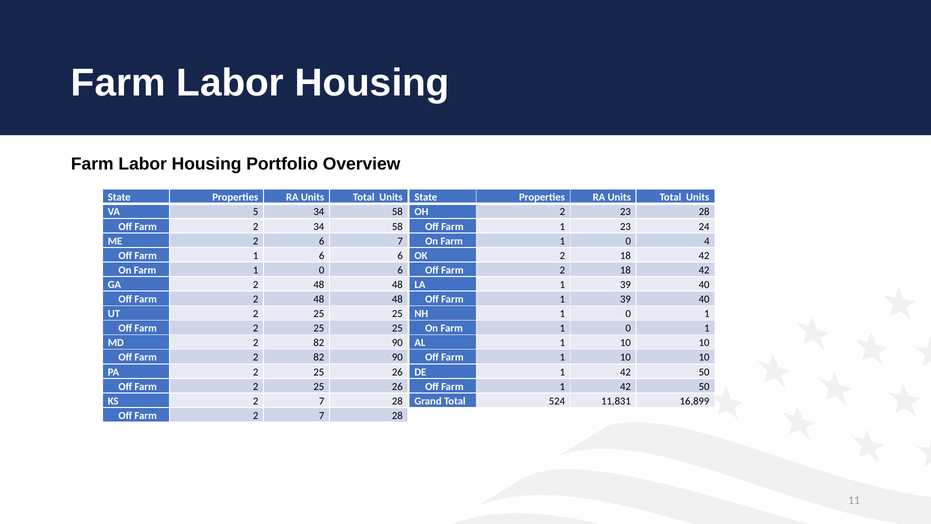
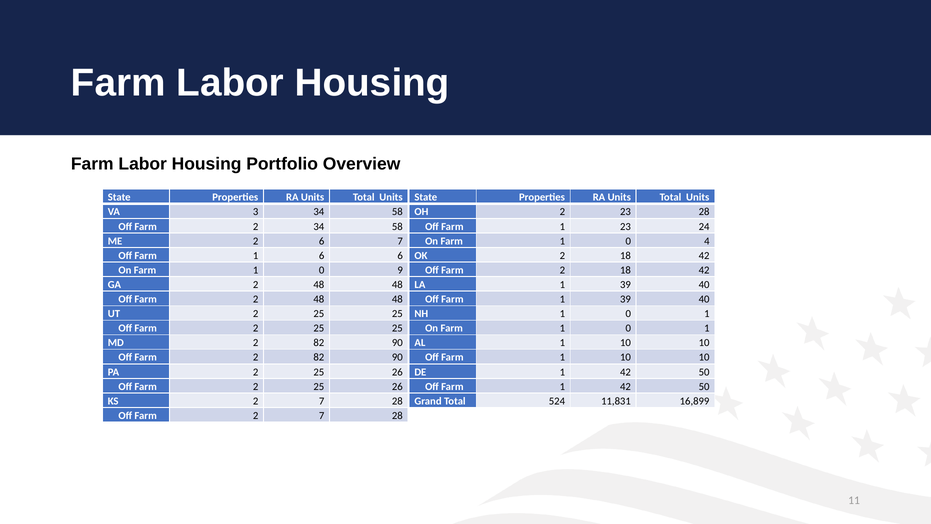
5: 5 -> 3 (256, 212)
0 6: 6 -> 9 (400, 270)
